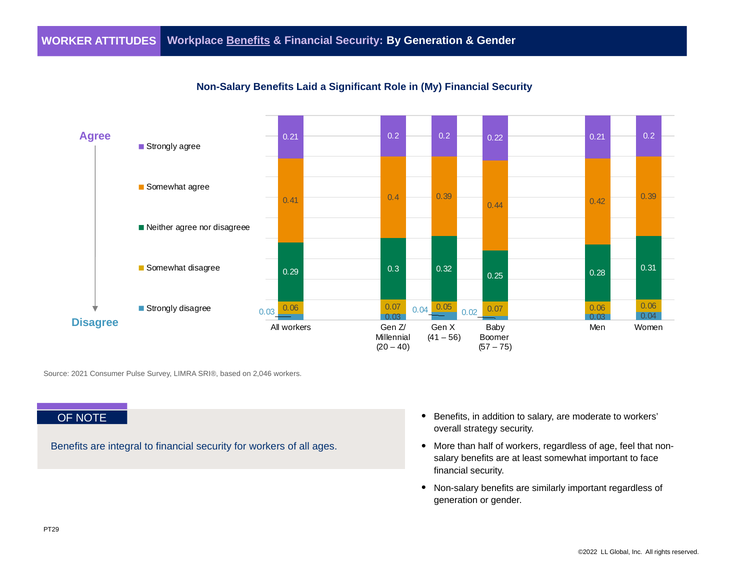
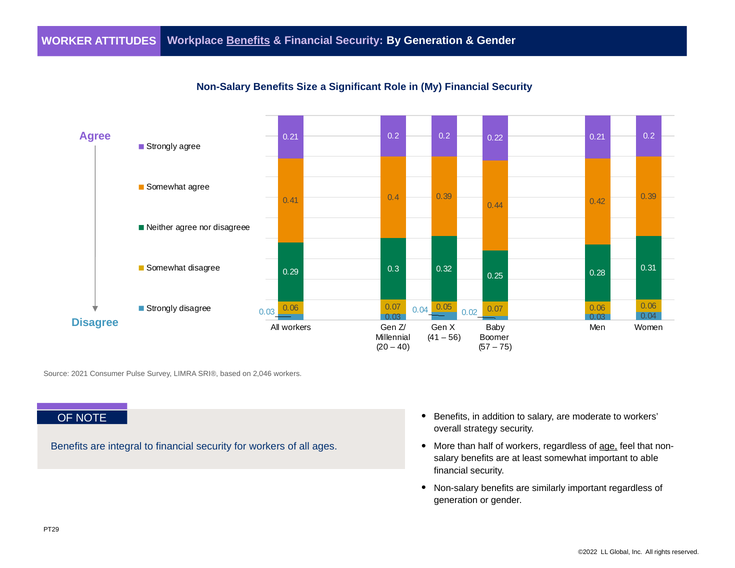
Laid: Laid -> Size (307, 87)
age underline: none -> present (608, 446)
face: face -> able (649, 458)
